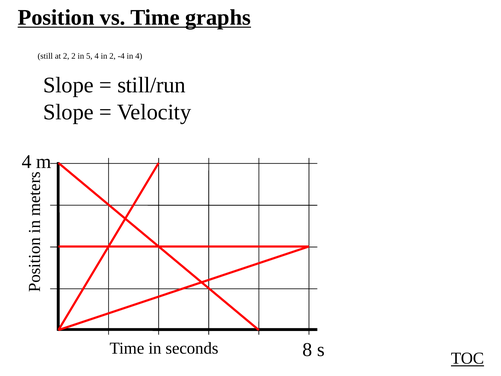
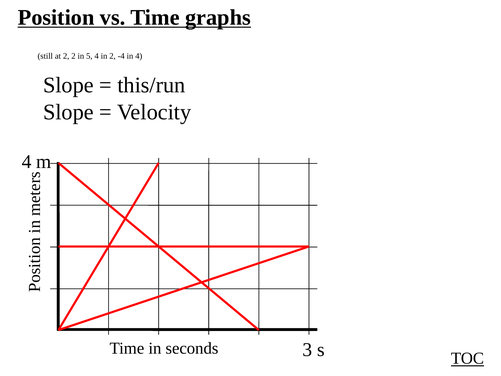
still/run: still/run -> this/run (151, 85)
8: 8 -> 3 (307, 349)
